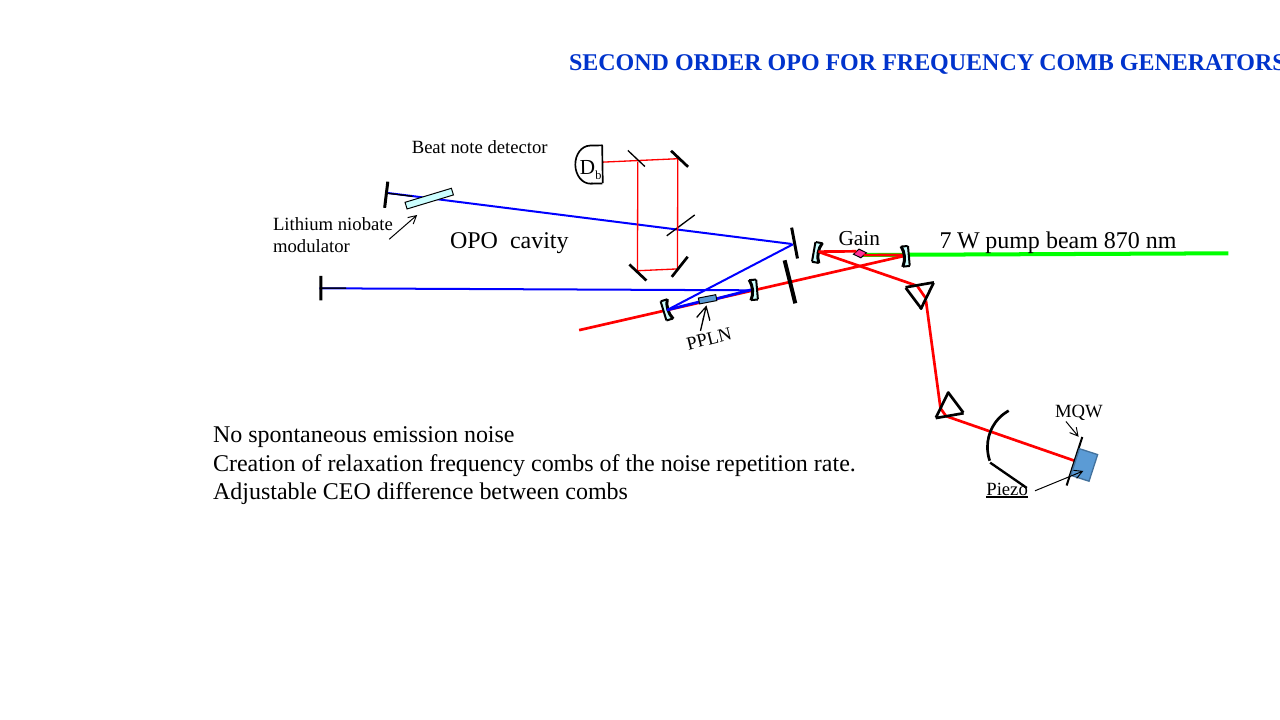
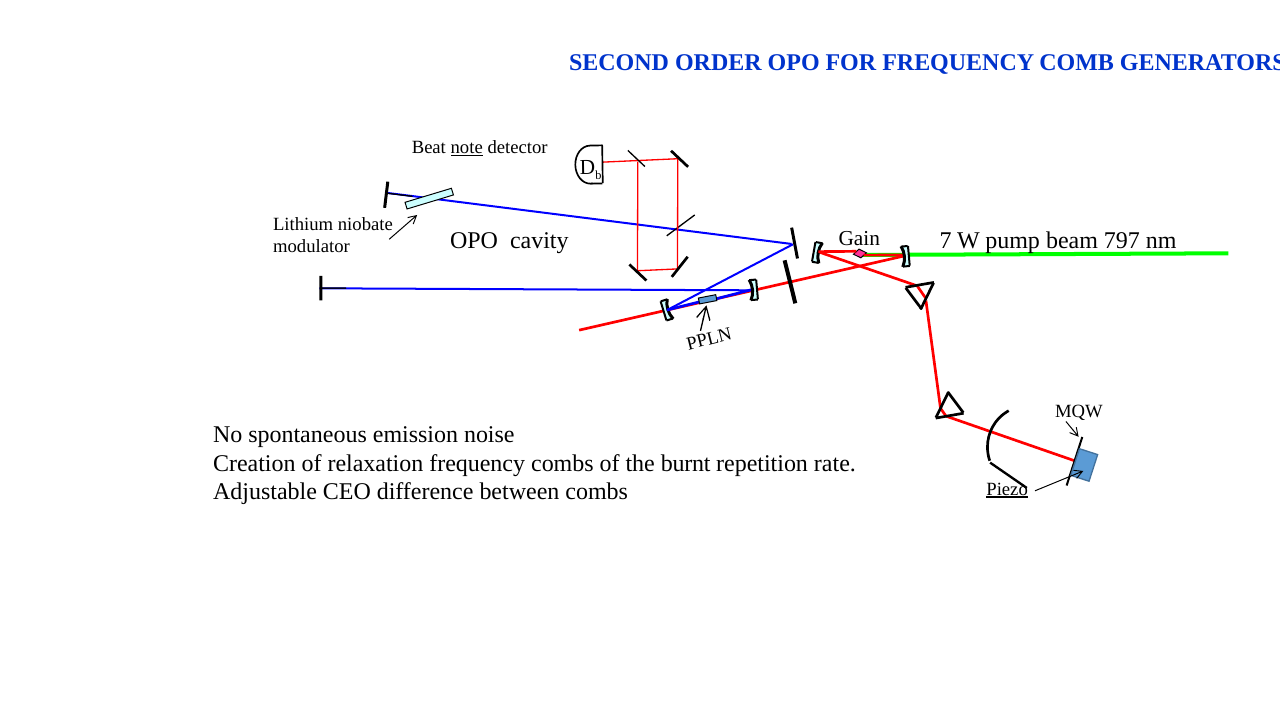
note underline: none -> present (467, 147)
870: 870 -> 797 (1122, 241)
the noise: noise -> burnt (686, 463)
